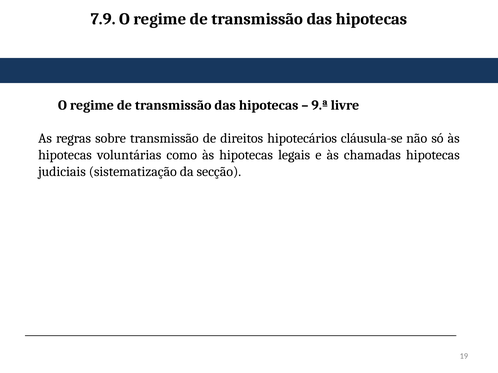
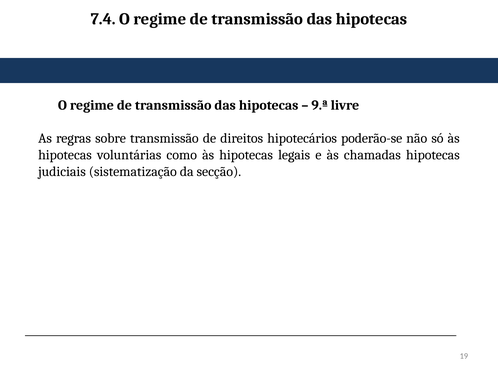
7.9: 7.9 -> 7.4 (103, 19)
cláusula-se: cláusula-se -> poderão-se (372, 139)
